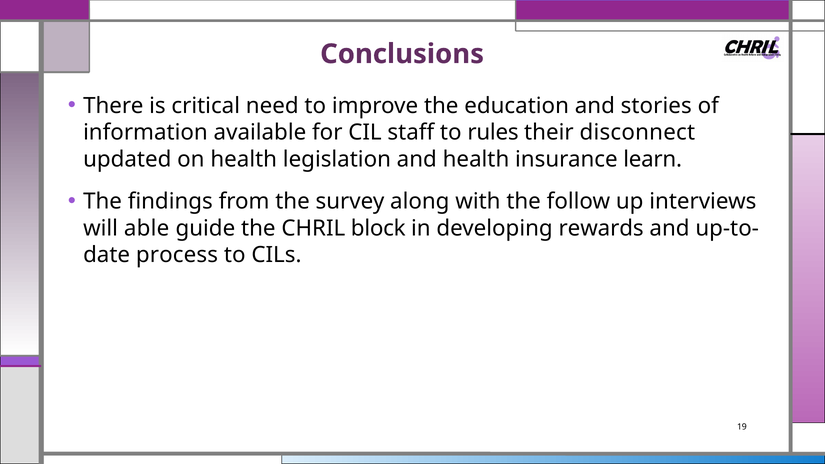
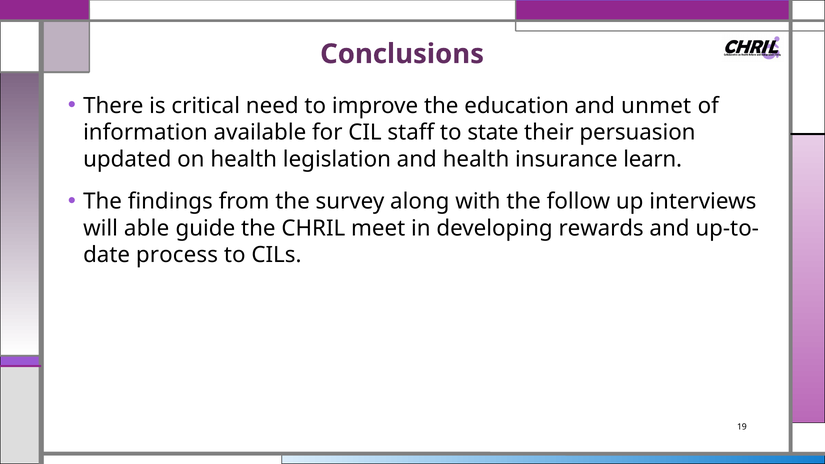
stories: stories -> unmet (656, 106)
rules: rules -> state (493, 133)
disconnect: disconnect -> persuasion (637, 133)
block: block -> meet (378, 228)
